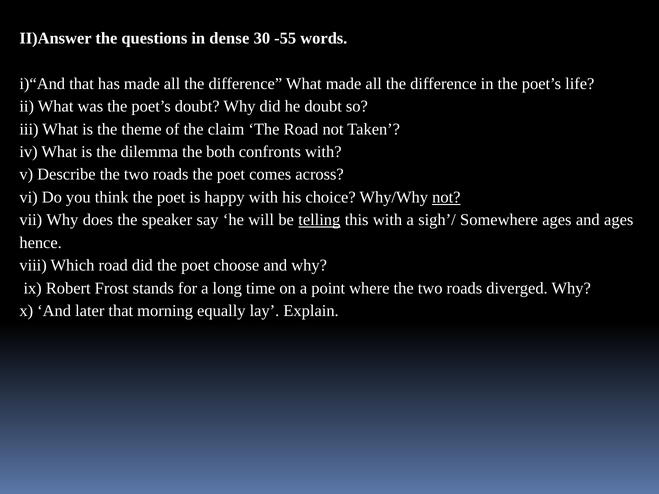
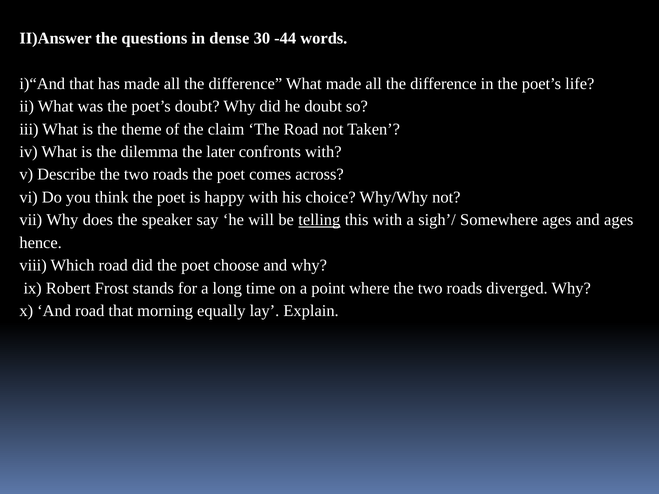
-55: -55 -> -44 (285, 38)
both: both -> later (221, 152)
not underline: present -> none (446, 197)
And later: later -> road (90, 311)
